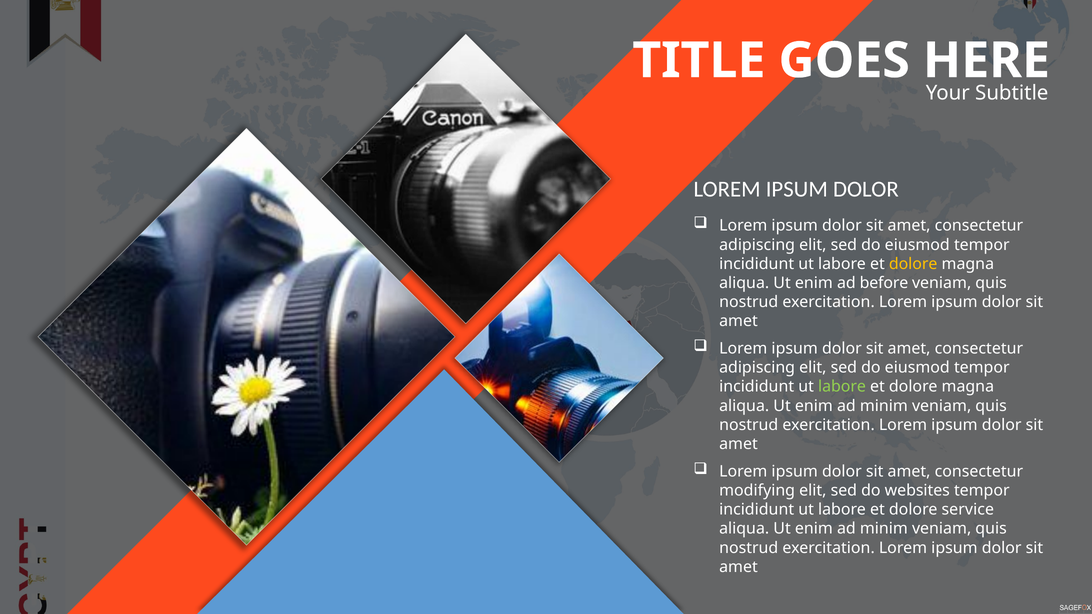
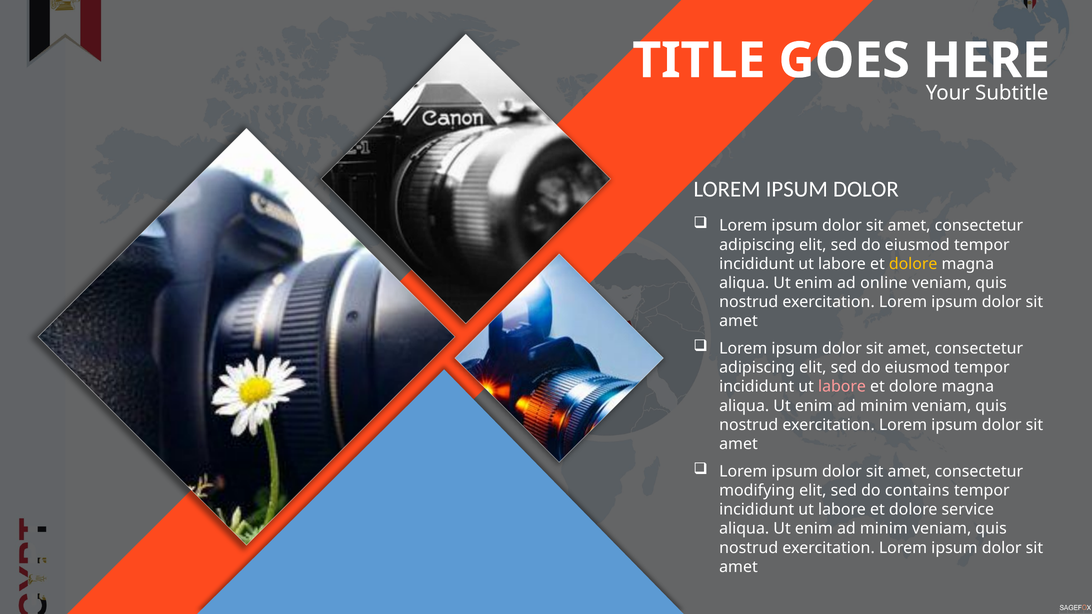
before: before -> online (884, 283)
labore colour: light green -> pink (842, 387)
websites: websites -> contains (917, 491)
